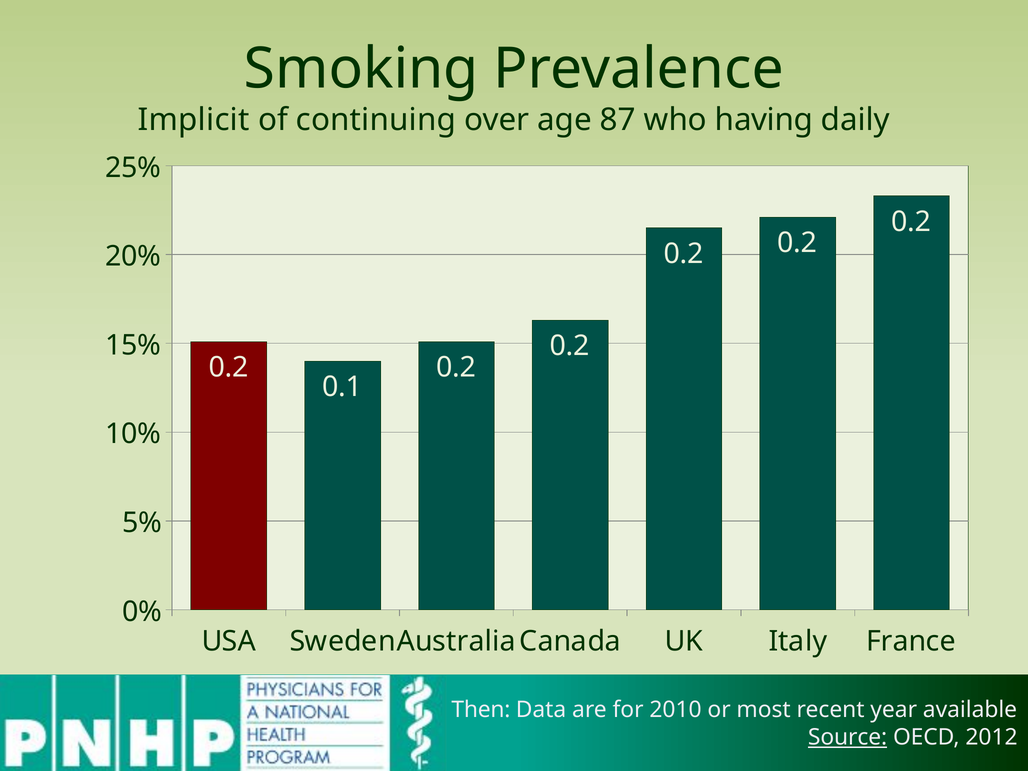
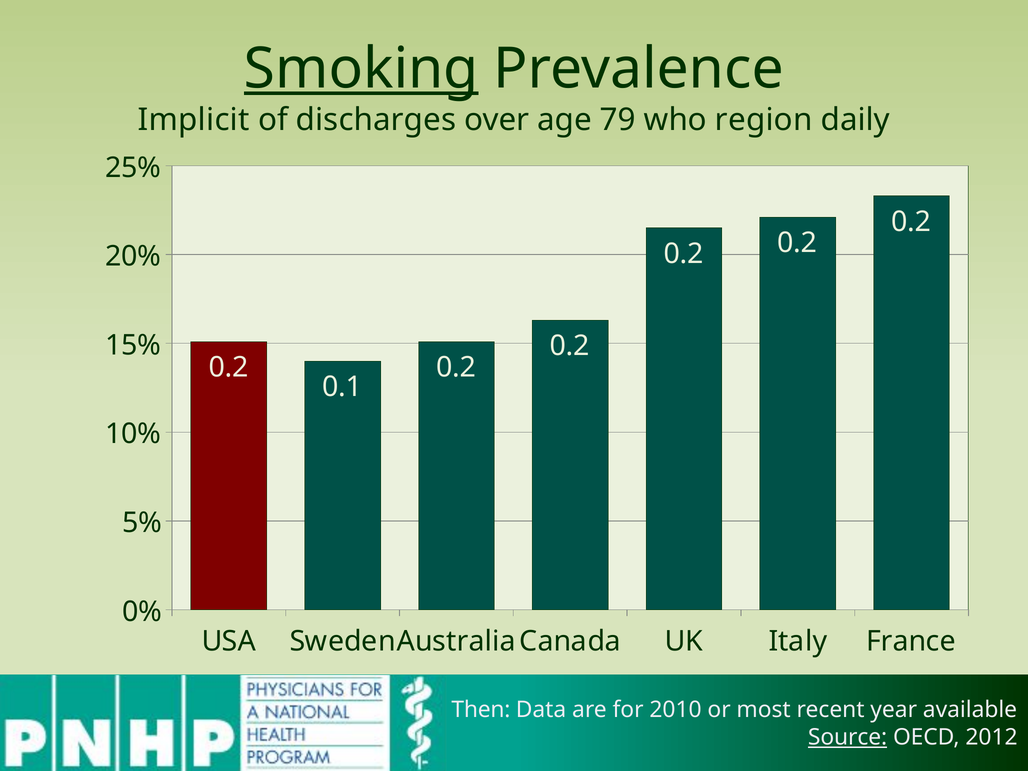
Smoking underline: none -> present (361, 69)
continuing: continuing -> discharges (376, 120)
87: 87 -> 79 (618, 120)
having: having -> region (764, 120)
